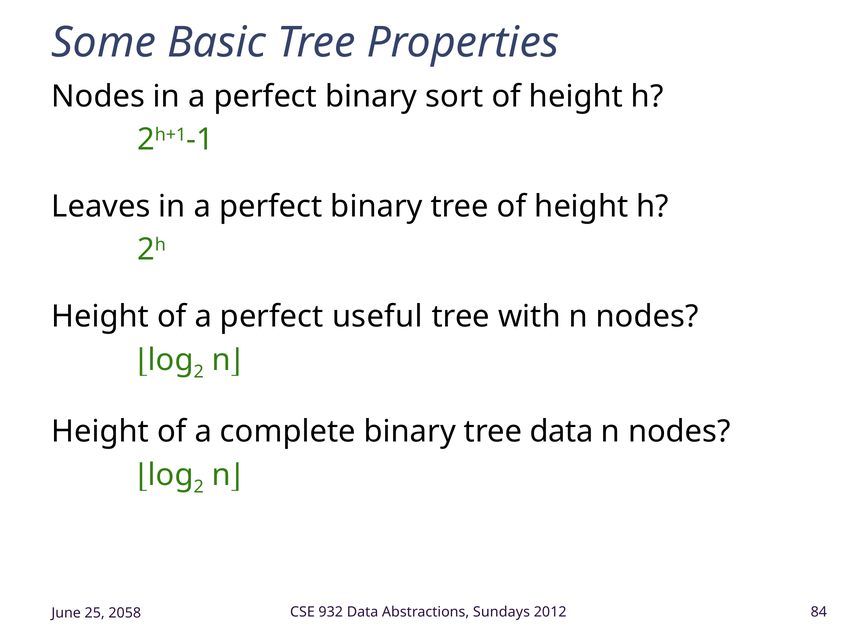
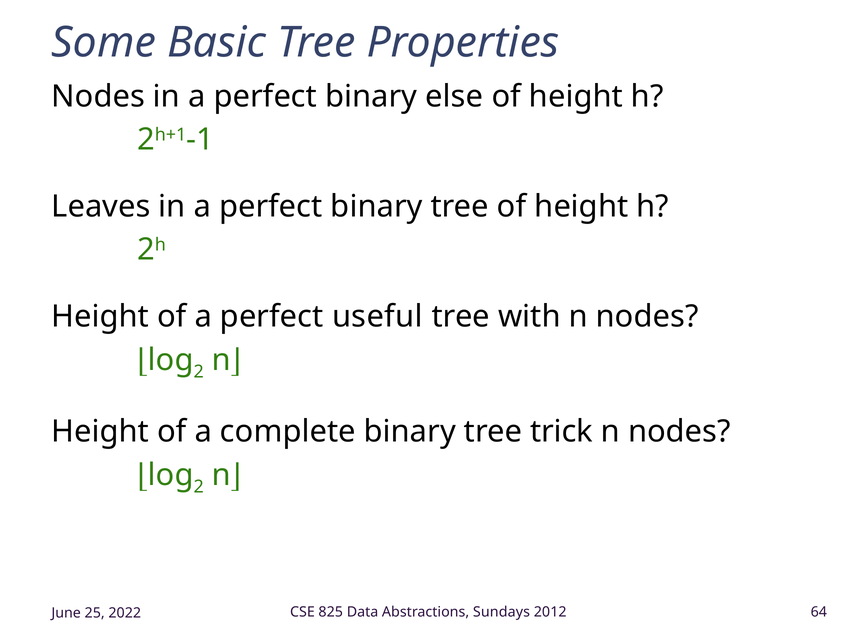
sort: sort -> else (454, 97)
tree data: data -> trick (562, 432)
932: 932 -> 825 (331, 613)
84: 84 -> 64 (819, 613)
2058: 2058 -> 2022 (125, 614)
